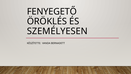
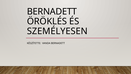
FENYEGETŐ: FENYEGETŐ -> BERNADETT (52, 12)
